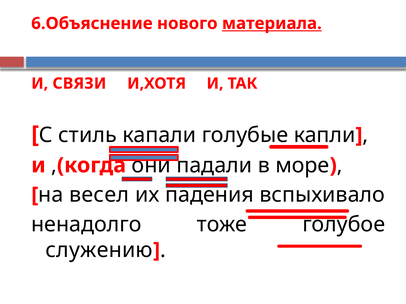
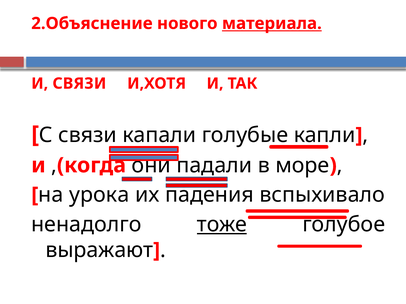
6.Объяснение: 6.Объяснение -> 2.Объяснение (92, 23)
С стиль: стиль -> связи (88, 135)
весел: весел -> урока (99, 195)
тоже underline: none -> present (222, 225)
служению: служению -> выражают (99, 251)
